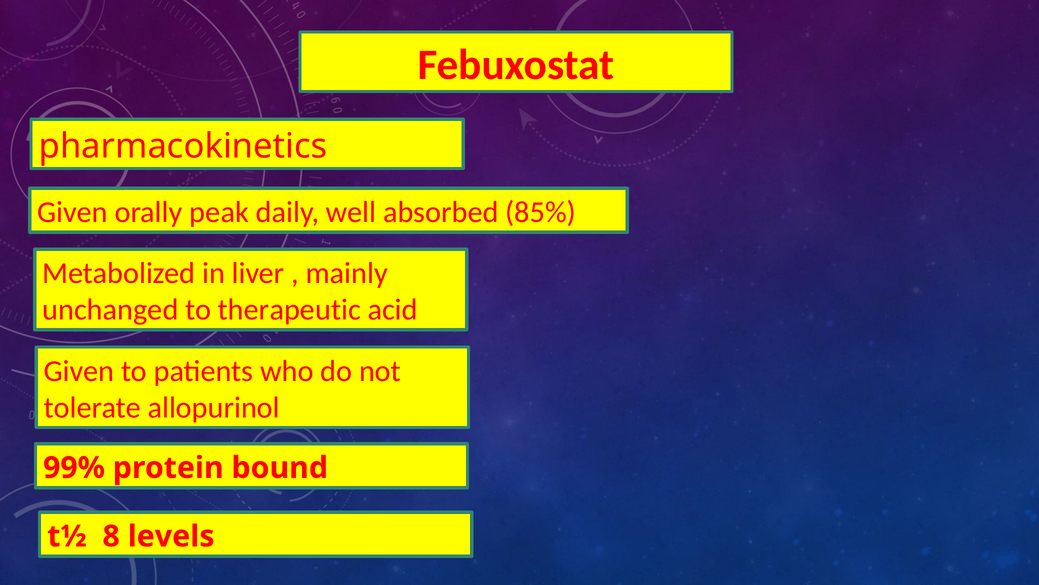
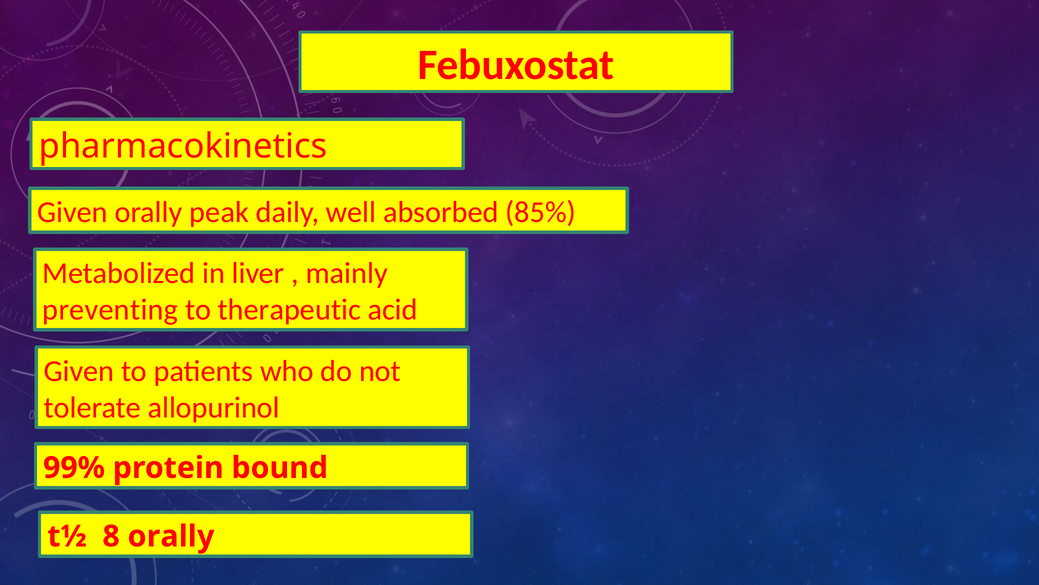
unchanged: unchanged -> preventing (110, 309)
8 levels: levels -> orally (171, 536)
